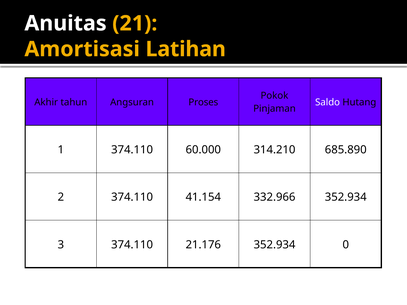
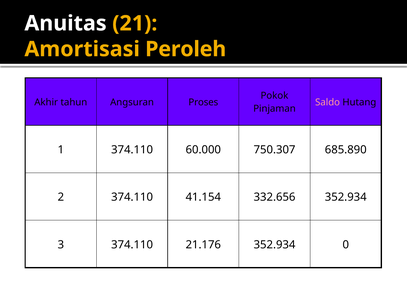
Latihan: Latihan -> Peroleh (186, 49)
Saldo colour: white -> pink (328, 102)
314.210: 314.210 -> 750.307 (275, 150)
332.966: 332.966 -> 332.656 (275, 197)
